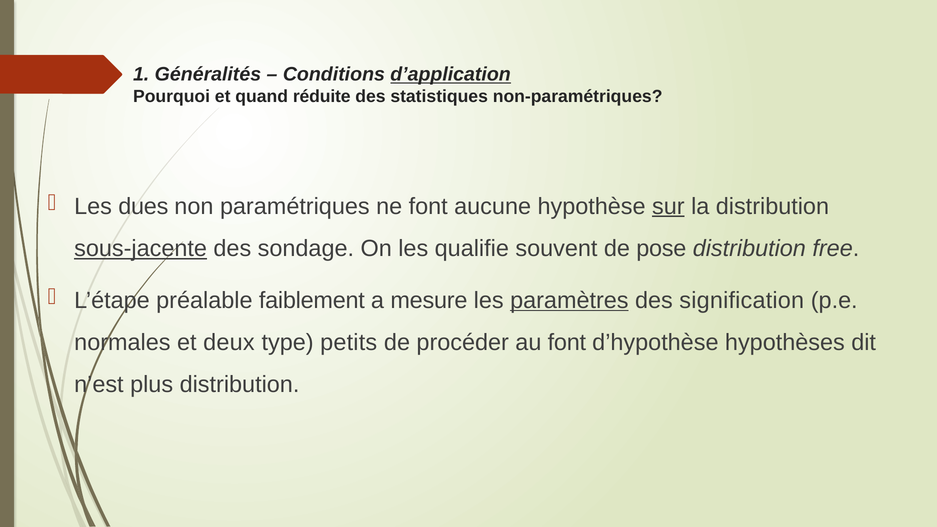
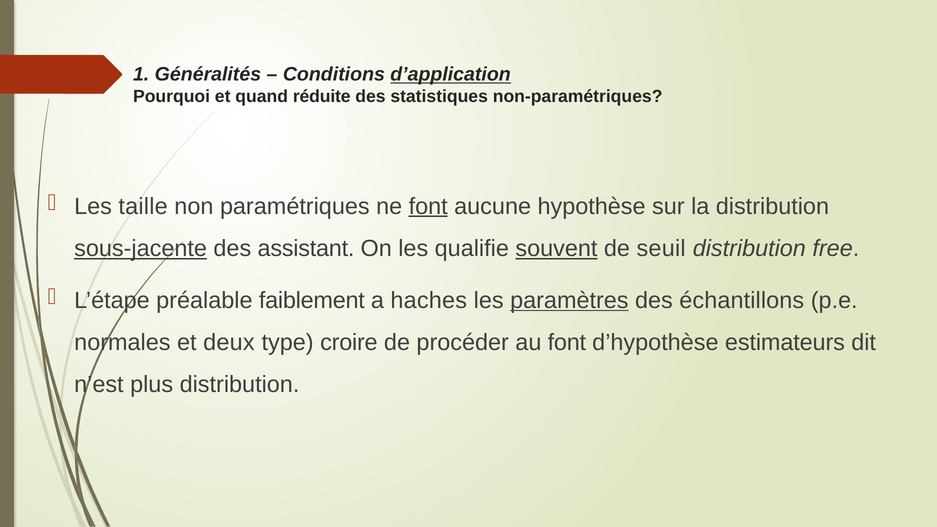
dues: dues -> taille (143, 206)
font underline: none -> present (428, 206)
sur underline: present -> none (668, 206)
sondage: sondage -> assistant (306, 249)
souvent underline: none -> present (556, 249)
pose: pose -> seuil (661, 249)
mesure: mesure -> haches (429, 300)
signification: signification -> échantillons (742, 300)
petits: petits -> croire (349, 343)
hypothèses: hypothèses -> estimateurs (785, 343)
